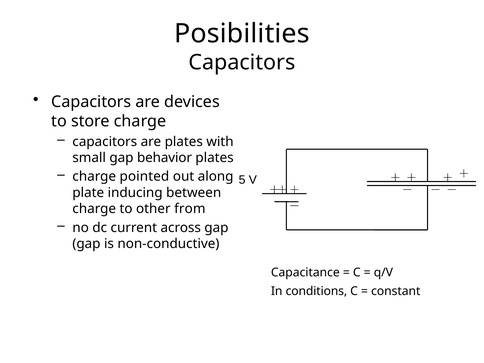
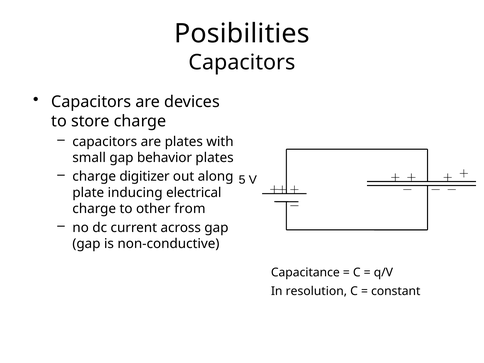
pointed: pointed -> digitizer (145, 177)
between: between -> electrical (194, 193)
conditions: conditions -> resolution (316, 291)
